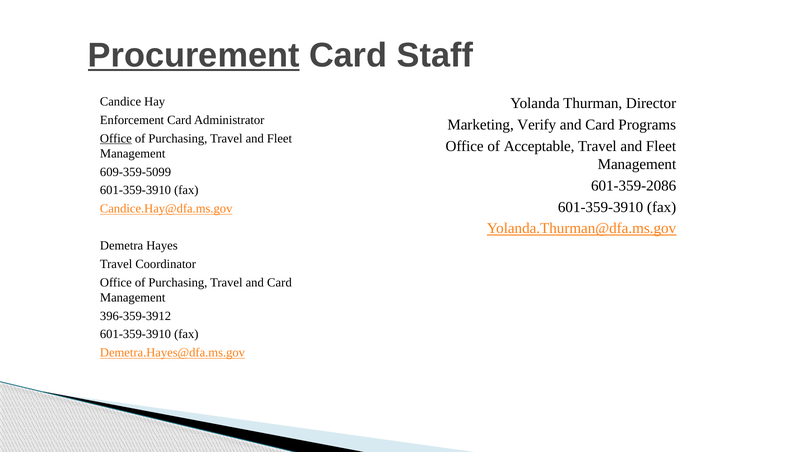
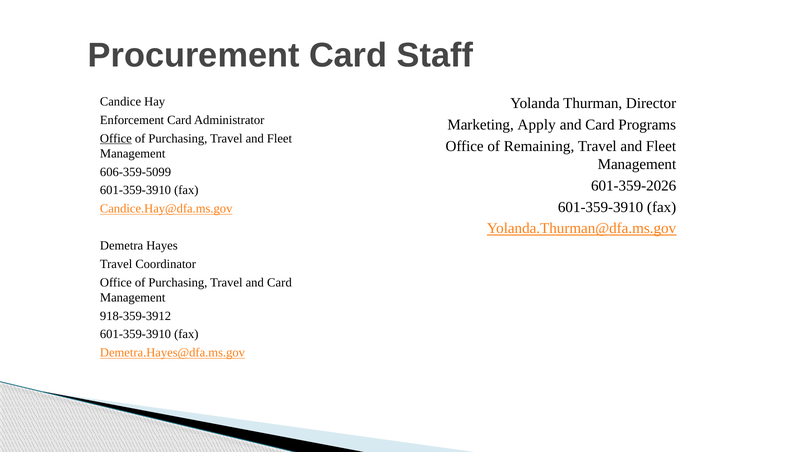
Procurement underline: present -> none (194, 55)
Verify: Verify -> Apply (537, 125)
Acceptable: Acceptable -> Remaining (539, 146)
609-359-5099: 609-359-5099 -> 606-359-5099 (136, 172)
601-359-2086: 601-359-2086 -> 601-359-2026 (634, 186)
396-359-3912: 396-359-3912 -> 918-359-3912 (136, 316)
